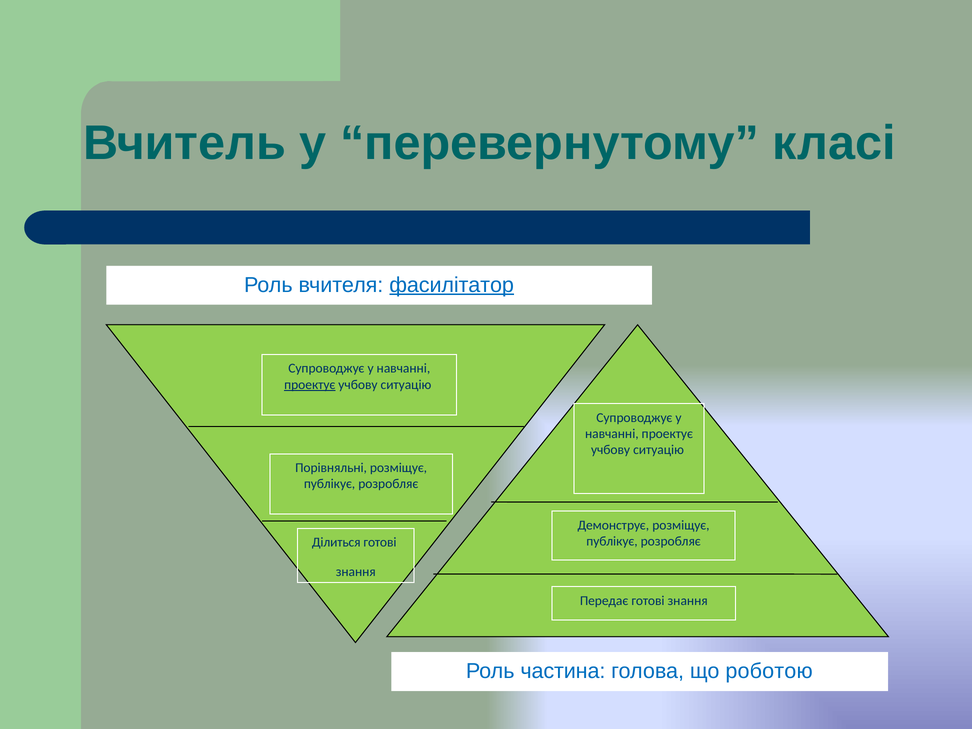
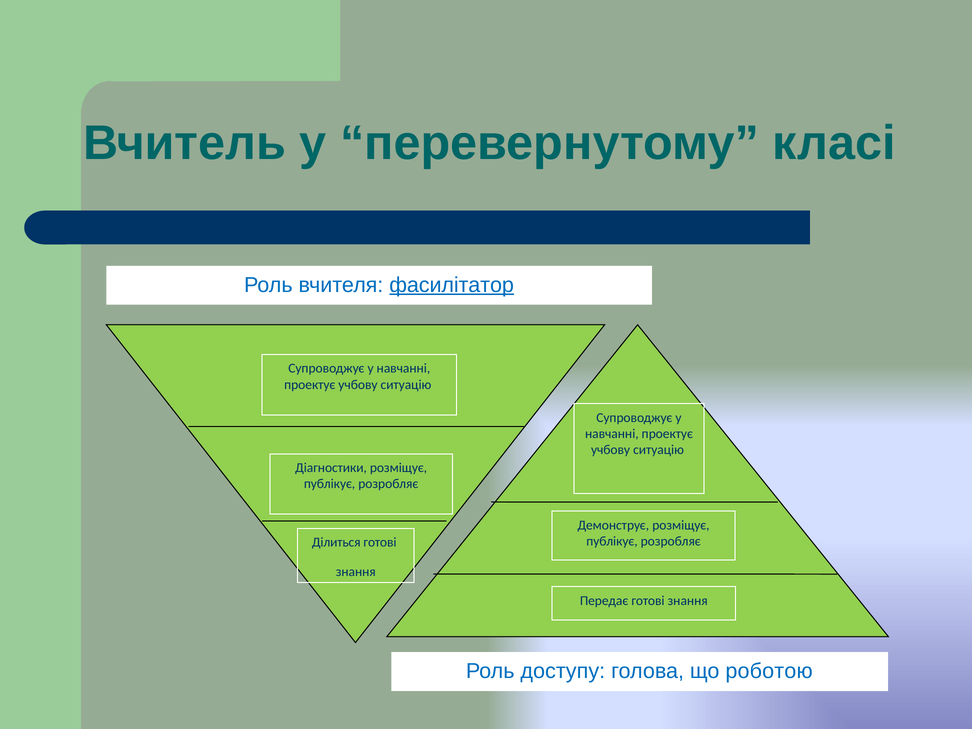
проектує underline: present -> none (310, 385)
Порівняльні: Порівняльні -> Діагностики (331, 468)
частина: частина -> доступу (563, 671)
